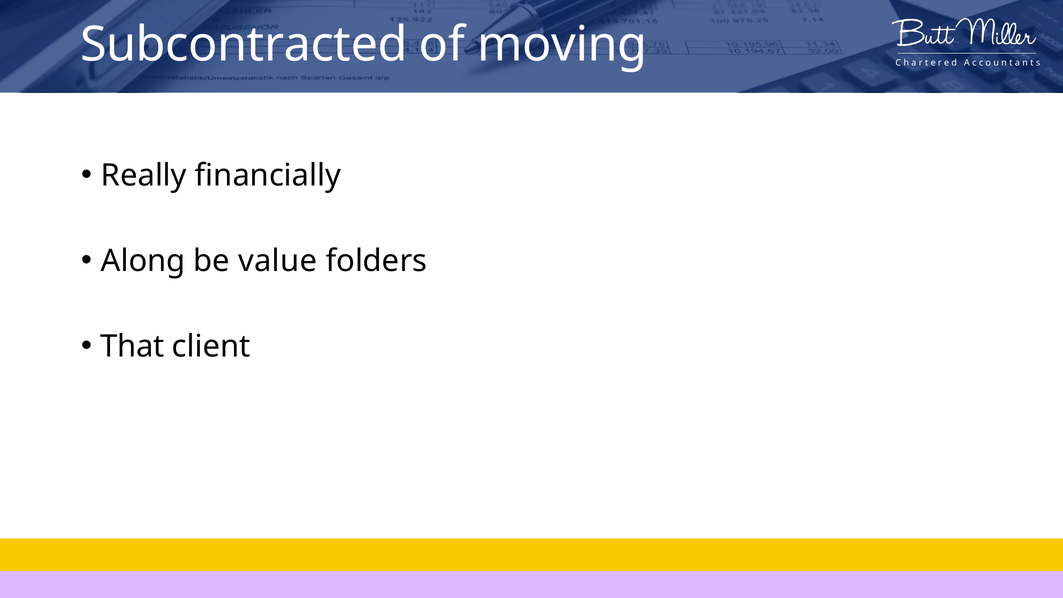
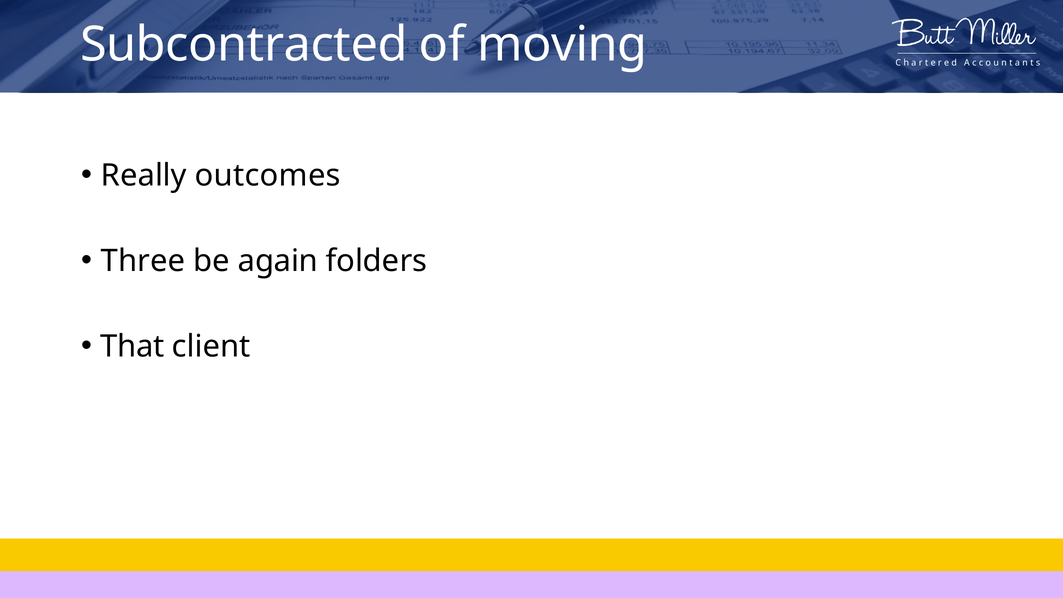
financially: financially -> outcomes (268, 175)
Along: Along -> Three (143, 261)
value: value -> again (278, 261)
